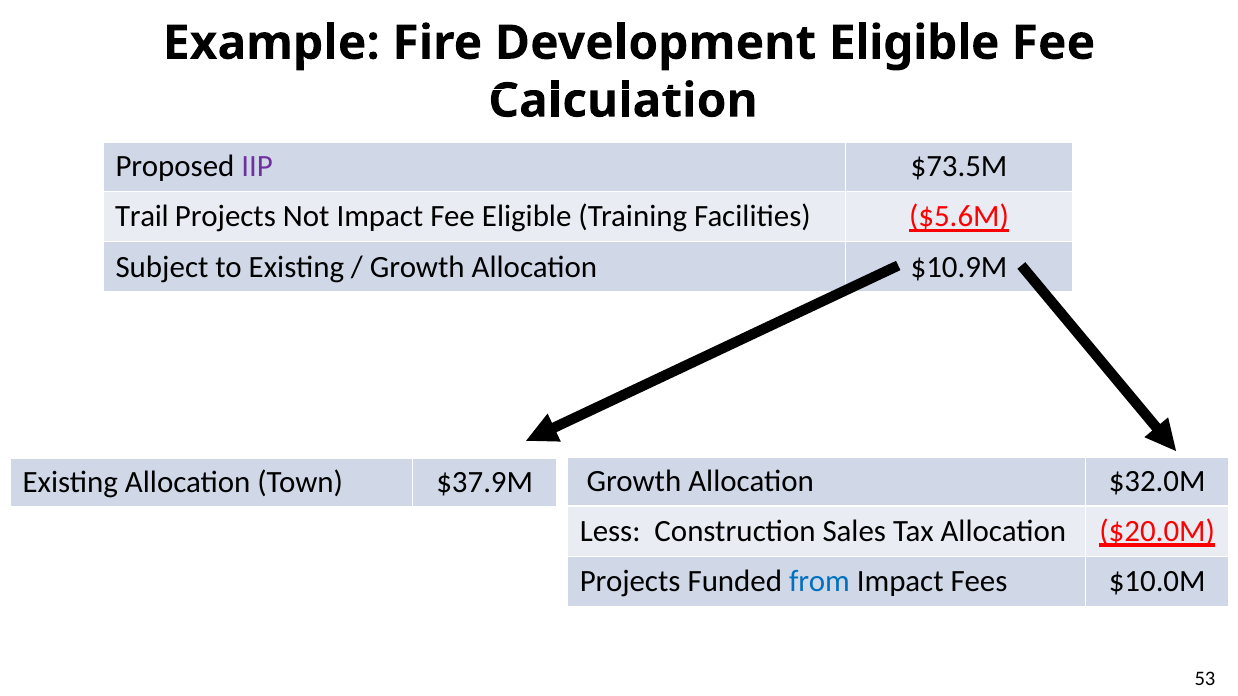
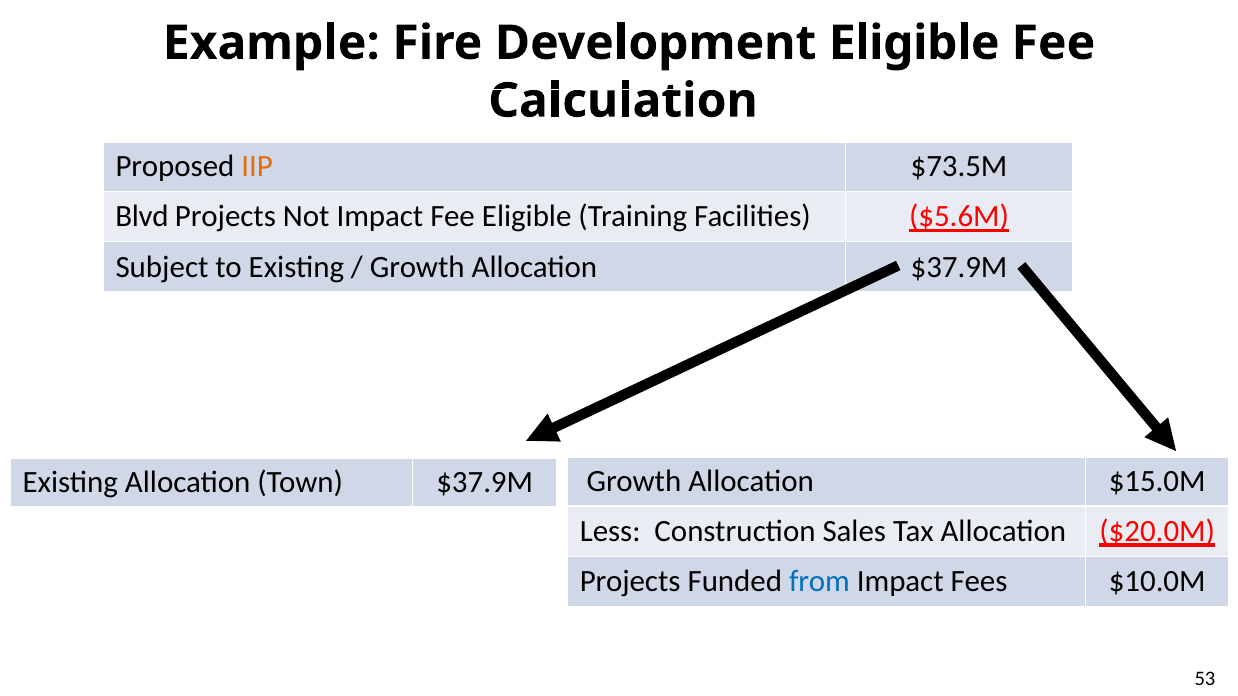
IIP colour: purple -> orange (257, 167)
Trail: Trail -> Blvd (142, 217)
$10.9M: $10.9M -> $37.9M (959, 267)
$32.0M: $32.0M -> $15.0M (1157, 482)
